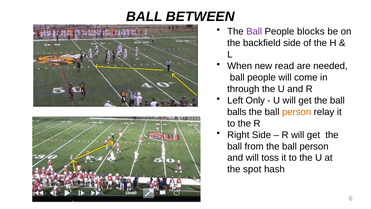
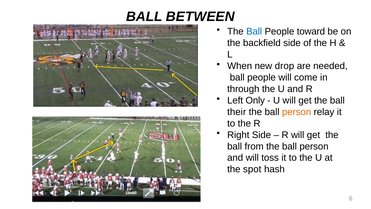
Ball colour: purple -> blue (254, 31)
blocks: blocks -> toward (311, 31)
read: read -> drop (284, 66)
balls: balls -> their (237, 112)
